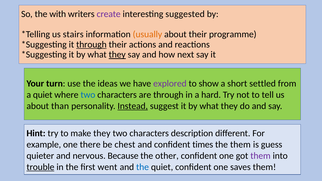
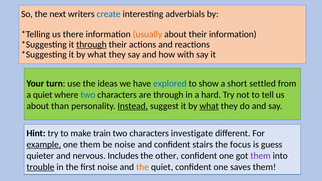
with: with -> next (58, 14)
create colour: purple -> blue (109, 14)
suggested: suggested -> adverbials (185, 14)
stairs: stairs -> there (73, 34)
their programme: programme -> information (233, 34)
they underline: present -> none (117, 55)
next: next -> with (186, 55)
explored colour: purple -> blue (170, 83)
what underline: none -> present (209, 106)
make they: they -> train (102, 133)
description: description -> investigate (192, 133)
example underline: none -> present (44, 145)
one there: there -> them (90, 145)
be chest: chest -> noise (125, 145)
times: times -> stairs (203, 145)
the them: them -> focus (240, 145)
Because: Because -> Includes (123, 156)
first went: went -> noise (108, 167)
the colour: blue -> orange (143, 167)
